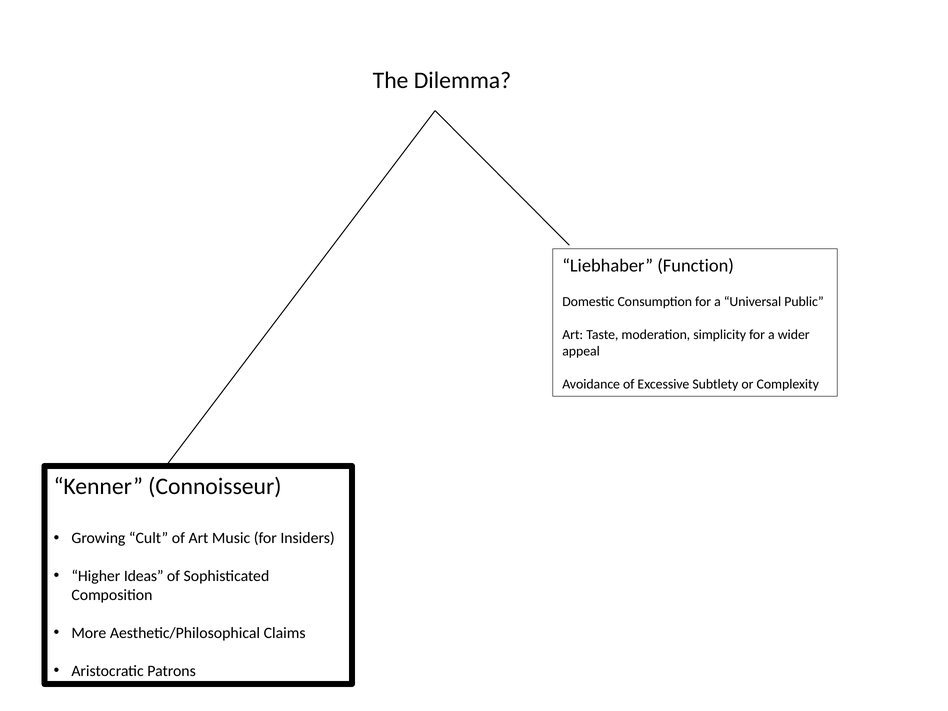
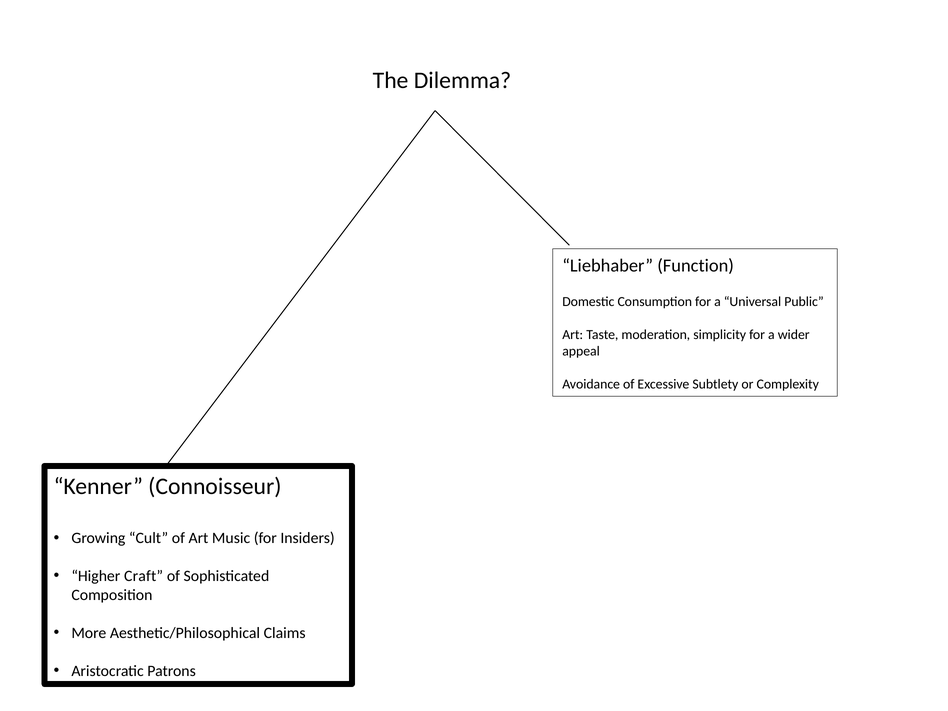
Ideas: Ideas -> Craft (144, 576)
